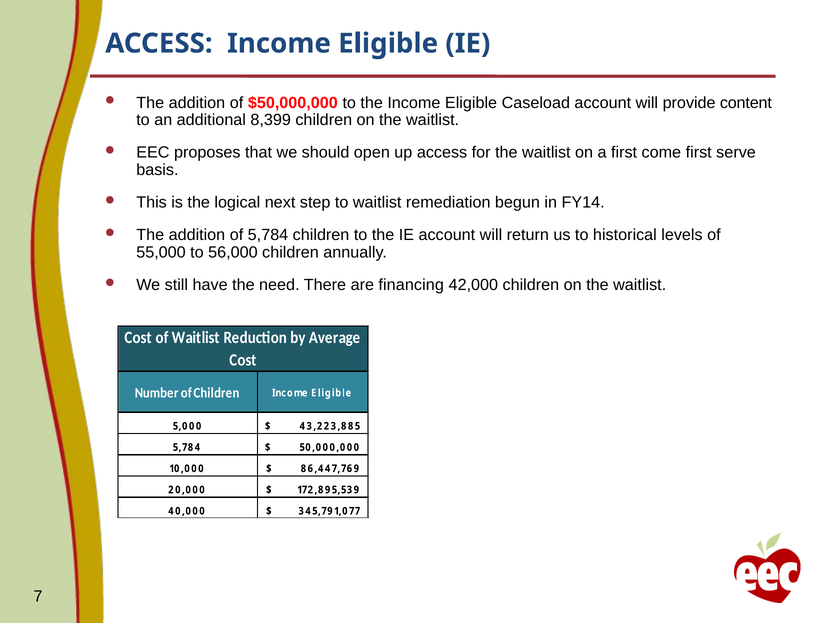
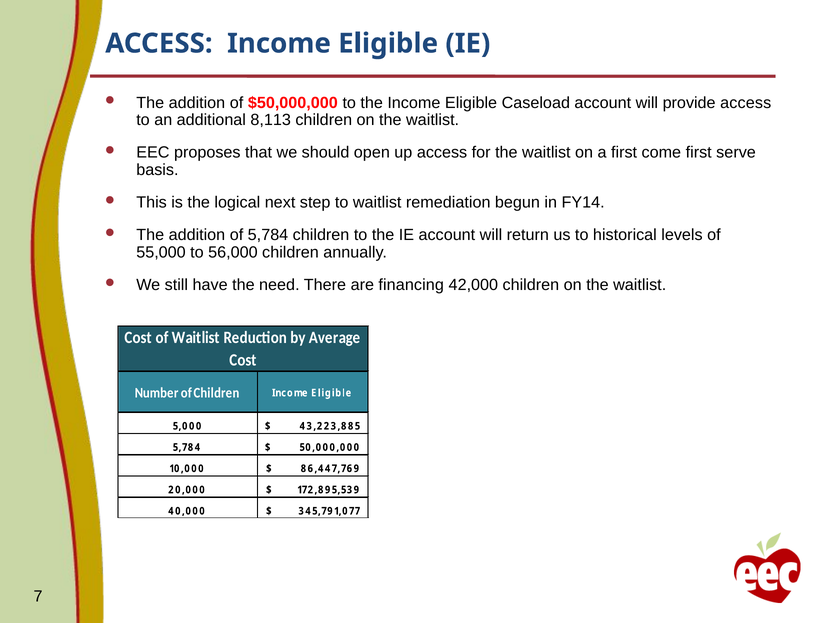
provide content: content -> access (746, 103)
8,399: 8,399 -> 8,113 (271, 120)
